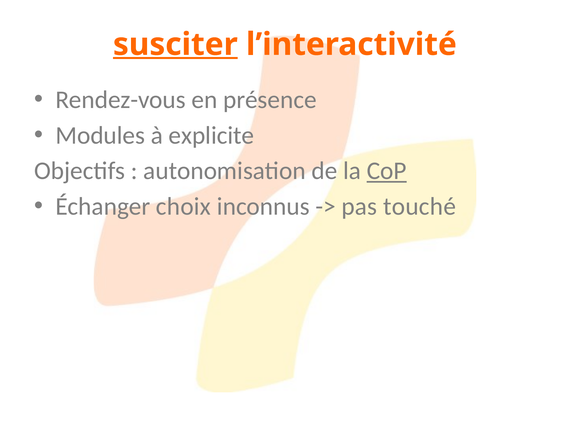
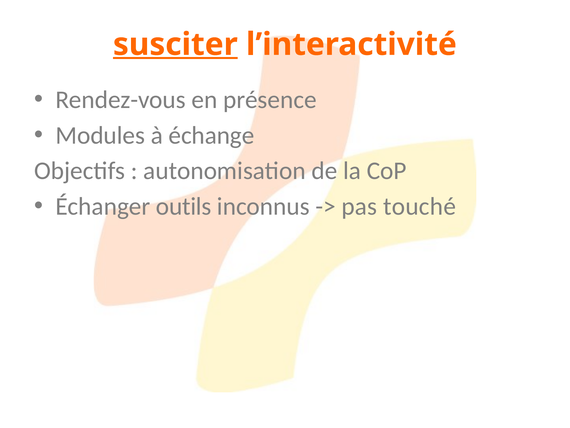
explicite: explicite -> échange (211, 135)
CoP underline: present -> none (387, 171)
choix: choix -> outils (184, 206)
